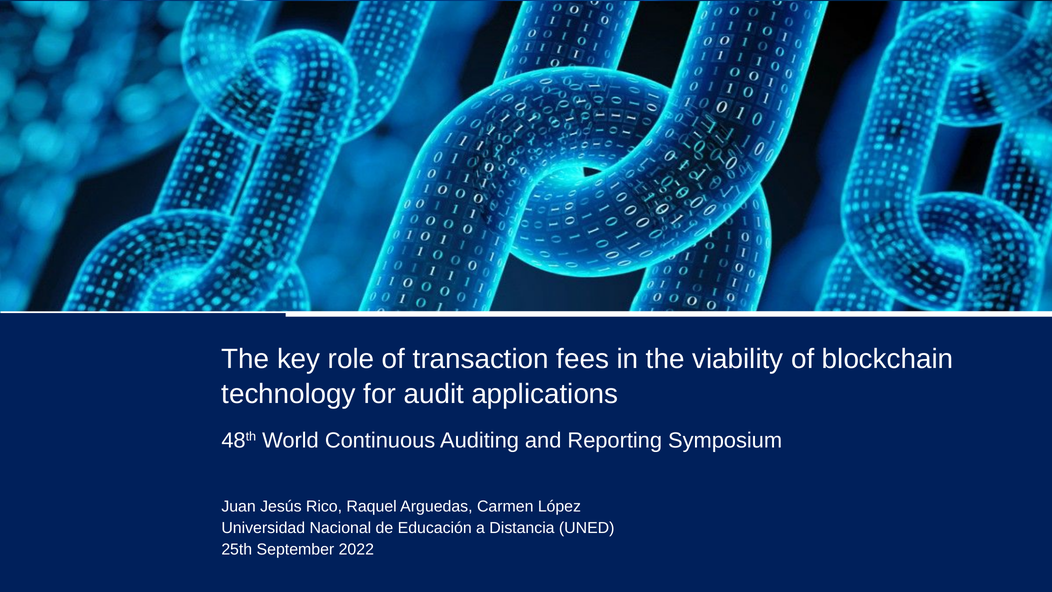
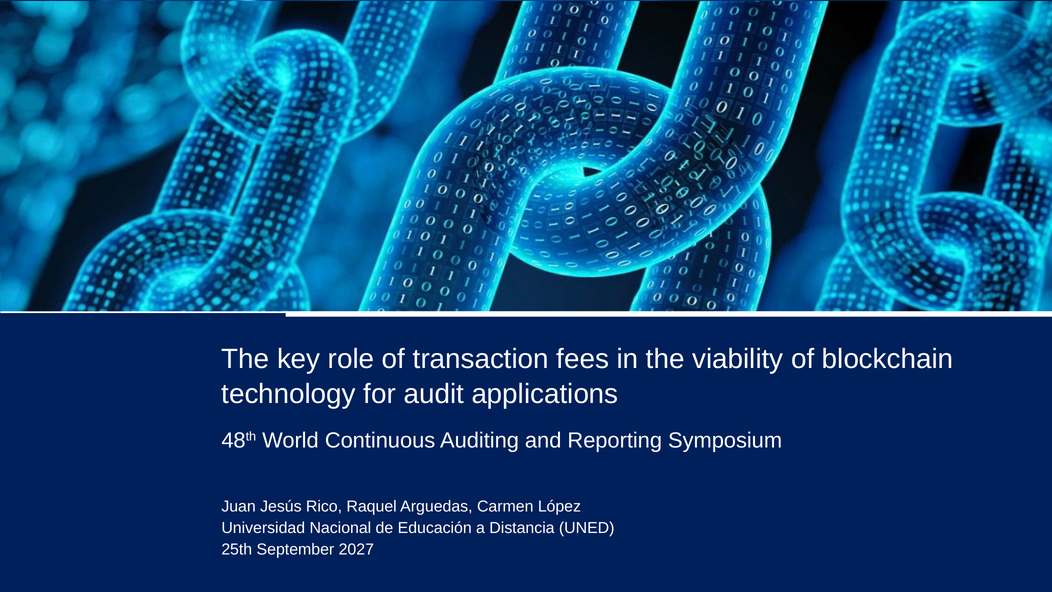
2022: 2022 -> 2027 (356, 550)
